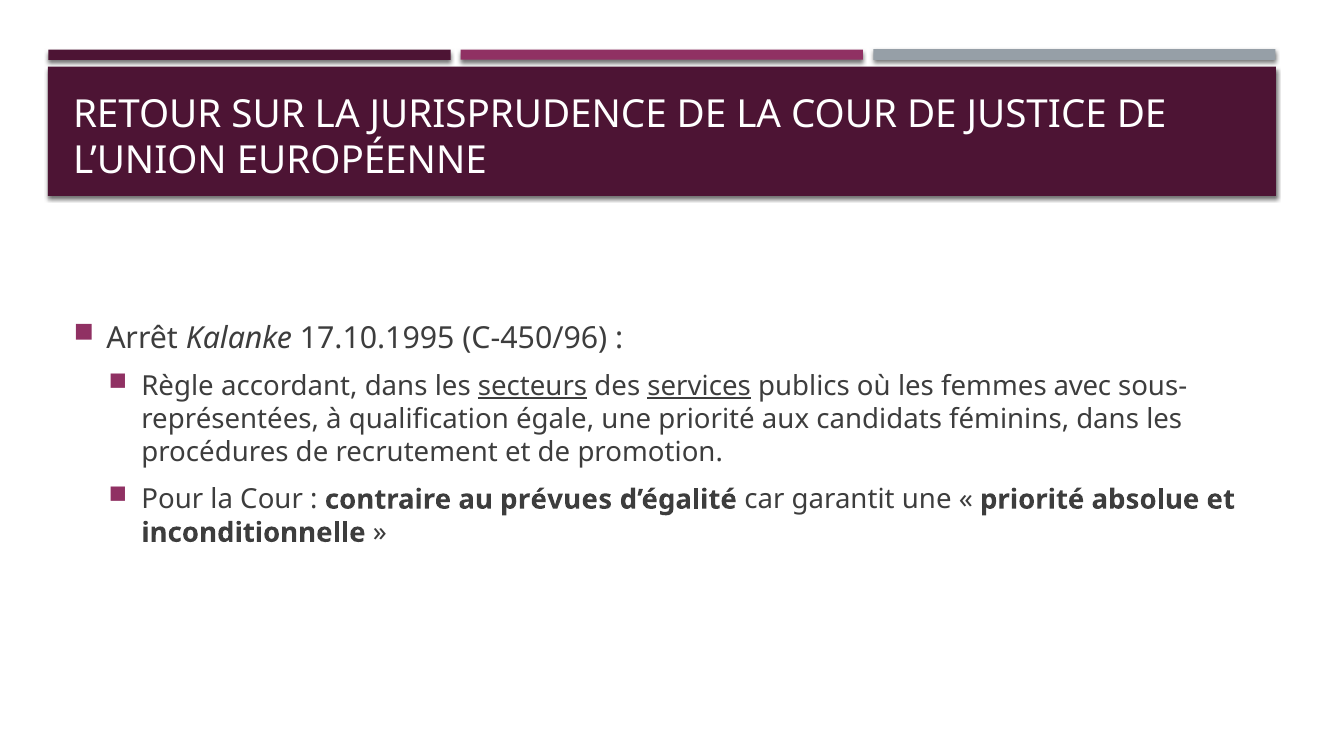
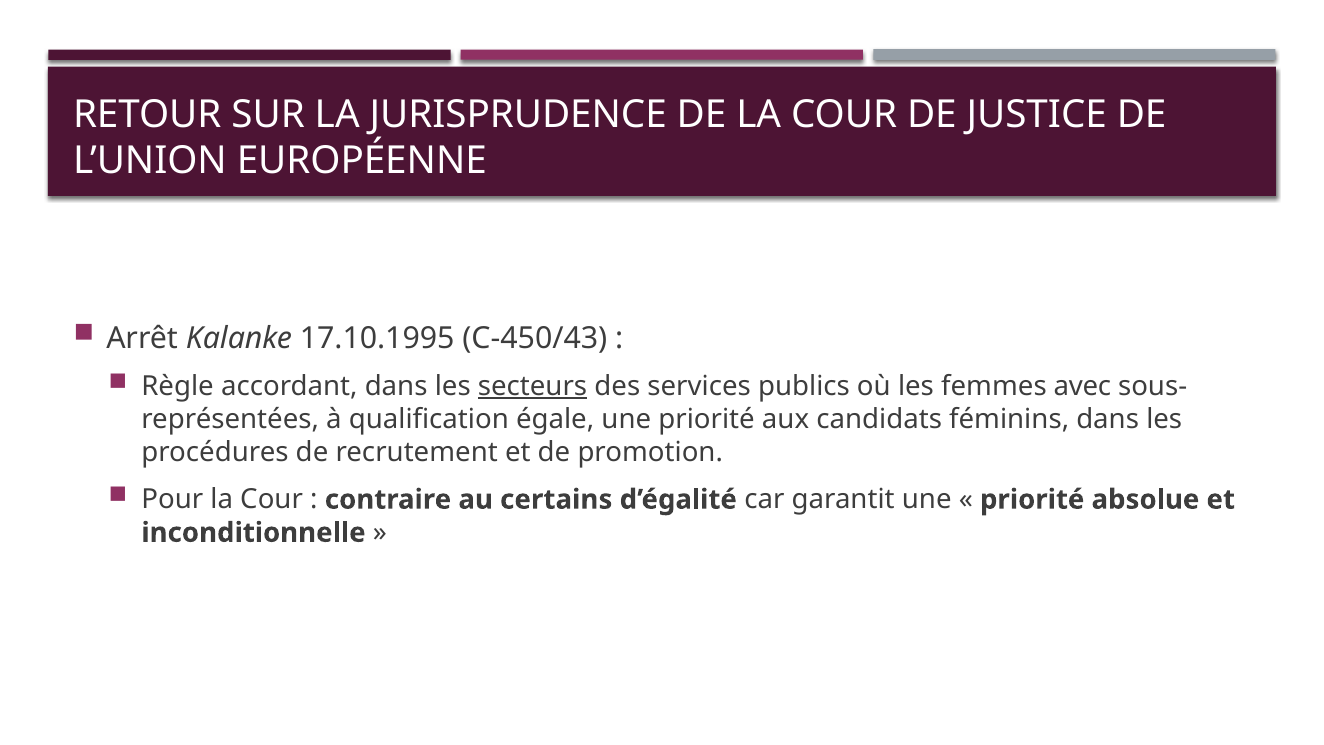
C-450/96: C-450/96 -> C-450/43 (535, 338)
services underline: present -> none (699, 386)
prévues: prévues -> certains (556, 499)
